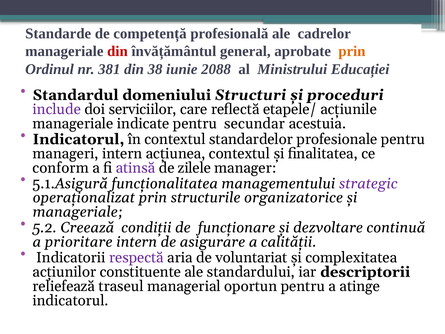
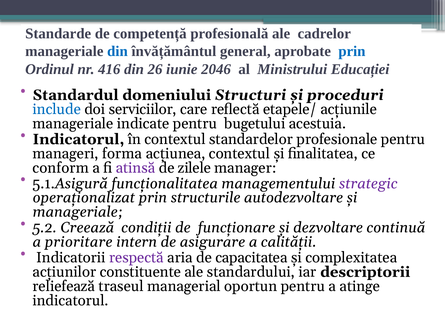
din colour: red -> blue (117, 51)
prin colour: orange -> blue (352, 51)
381: 381 -> 416 (109, 69)
38: 38 -> 26 (155, 69)
2088: 2088 -> 2046 (216, 69)
include colour: purple -> blue (57, 109)
secundar: secundar -> bugetului (255, 123)
manageri intern: intern -> forma (122, 153)
organizatorice: organizatorice -> autodezvoltare (294, 198)
voluntariat: voluntariat -> capacitatea (251, 258)
